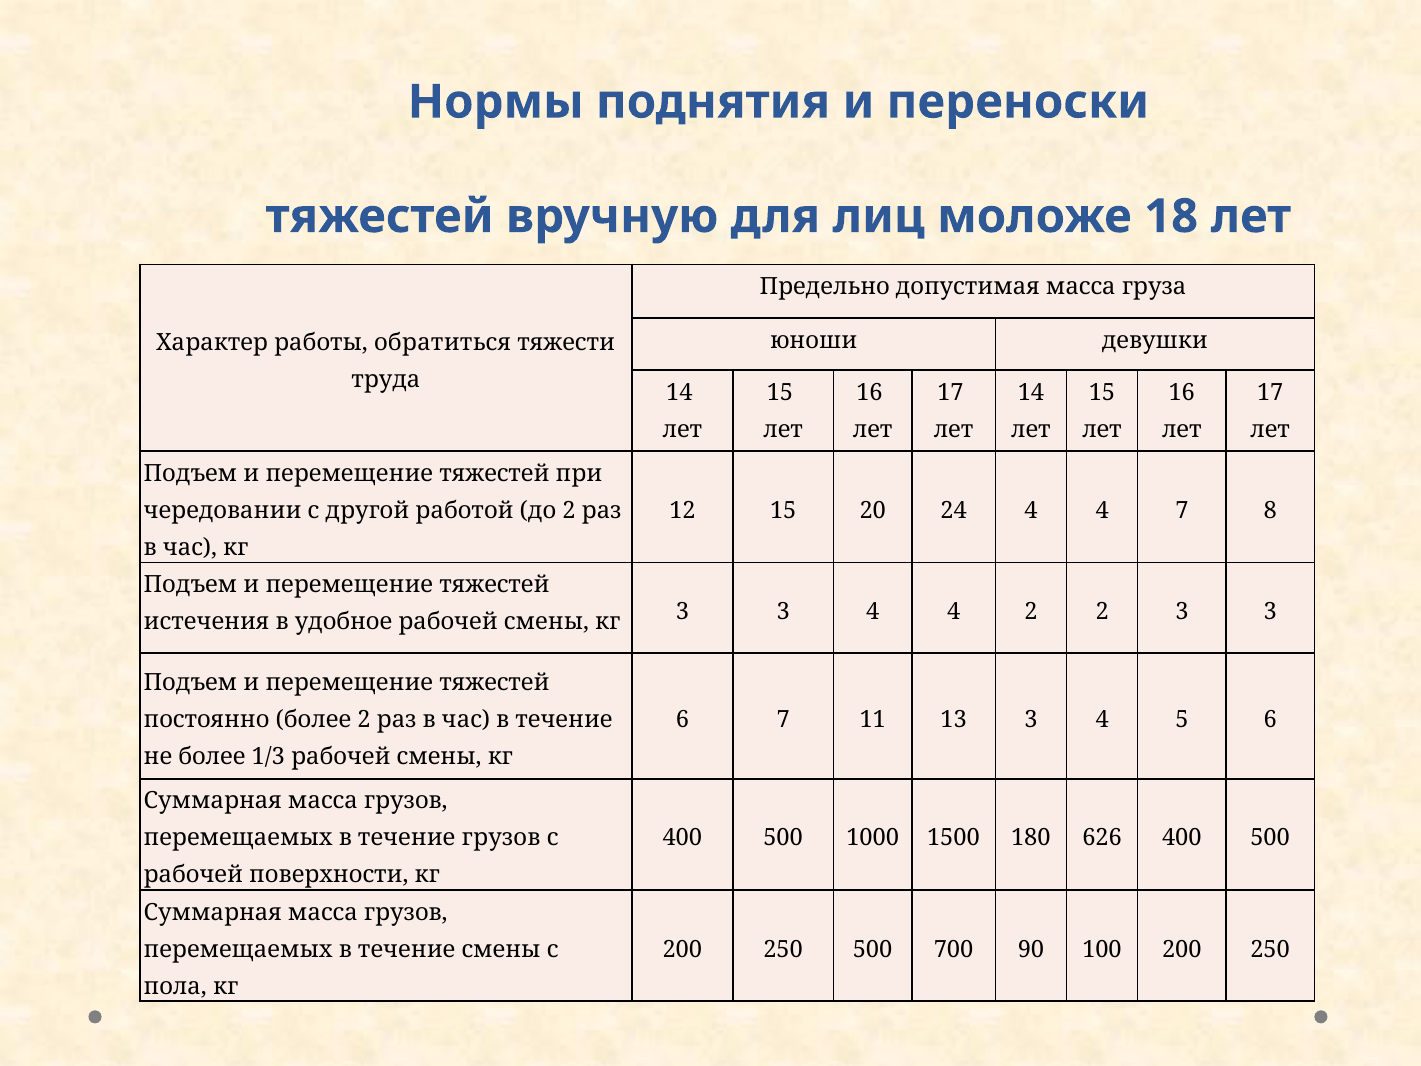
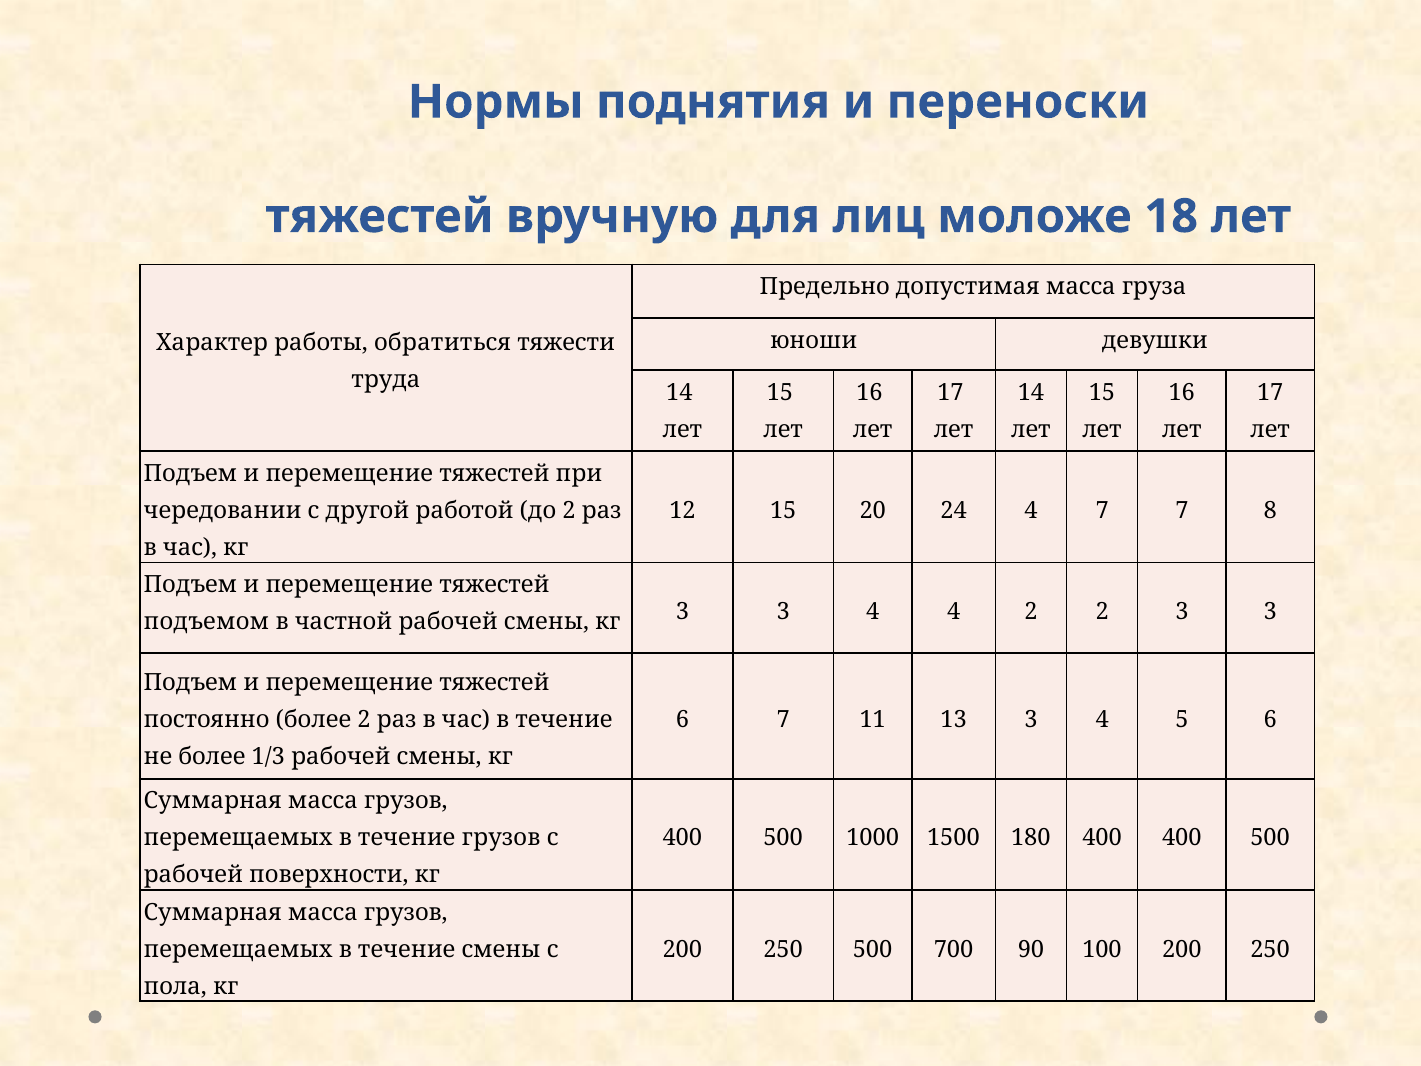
24 4 4: 4 -> 7 (1102, 511)
истечения: истечения -> подъемом (206, 622)
удобное: удобное -> частной (344, 622)
180 626: 626 -> 400 (1102, 838)
